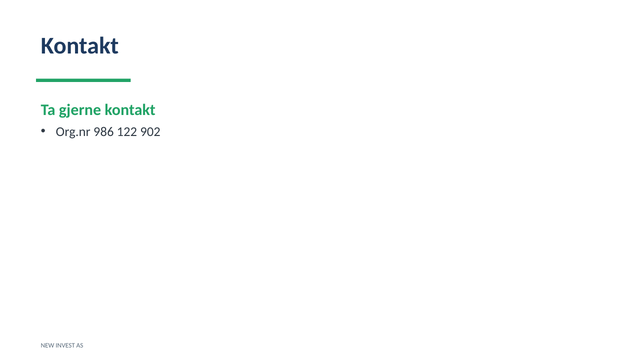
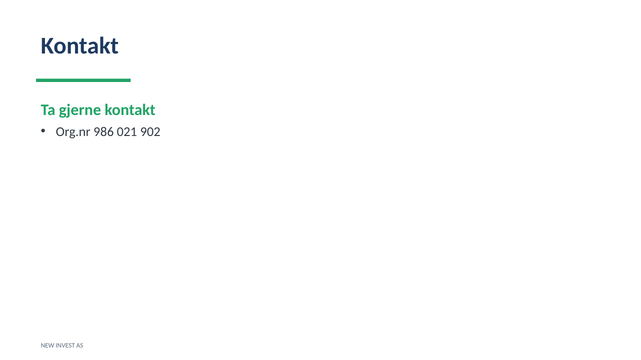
122: 122 -> 021 (127, 132)
